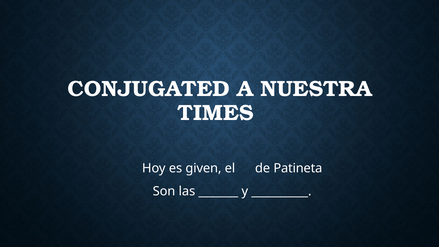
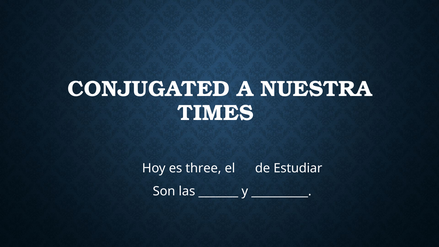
given: given -> three (203, 168)
Patineta: Patineta -> Estudiar (298, 168)
